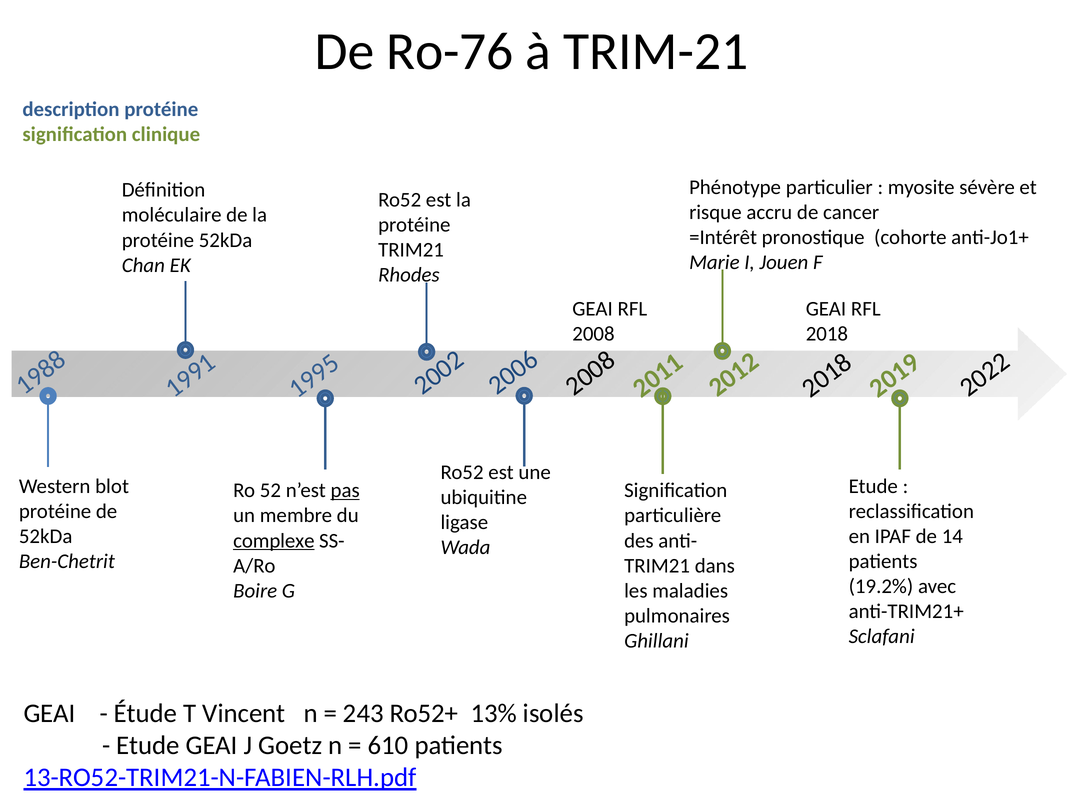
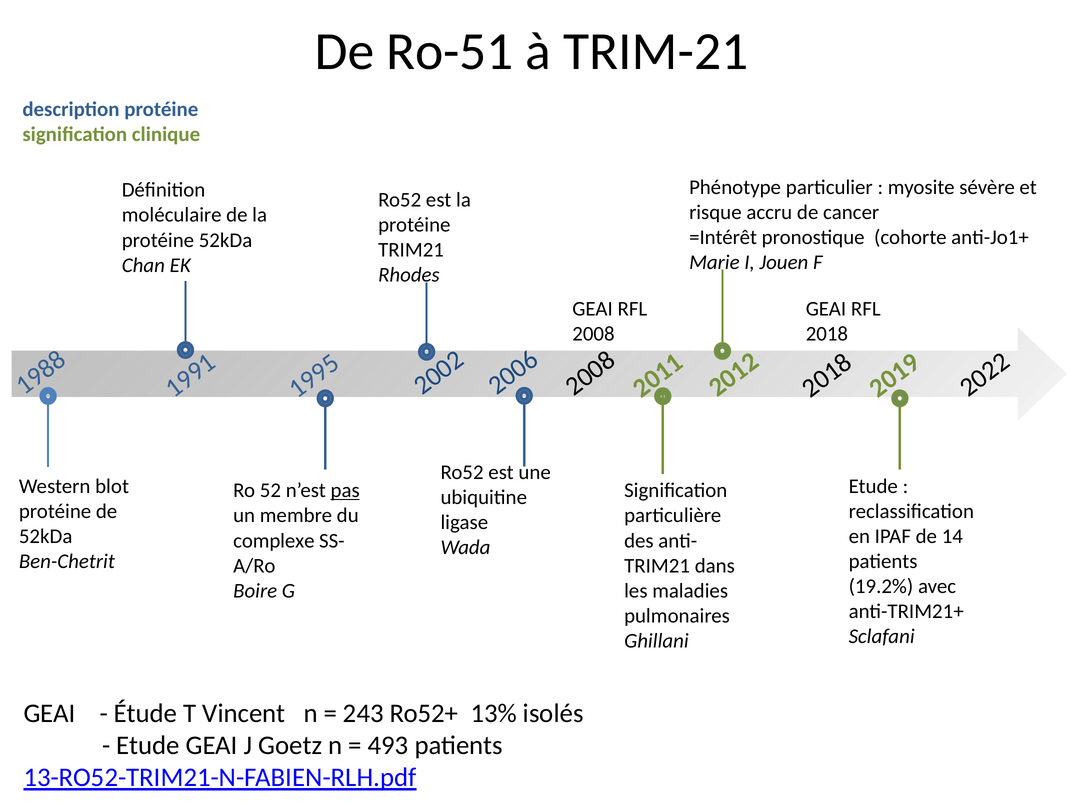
Ro-76: Ro-76 -> Ro-51 (450, 52)
complexe underline: present -> none (274, 540)
610: 610 -> 493 (388, 745)
